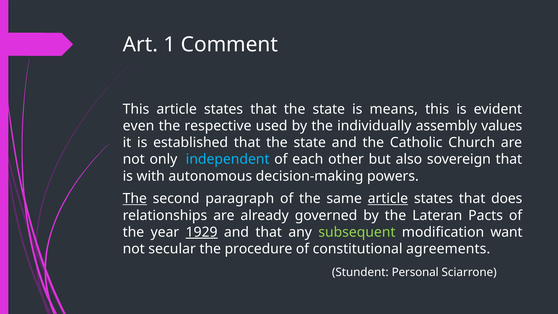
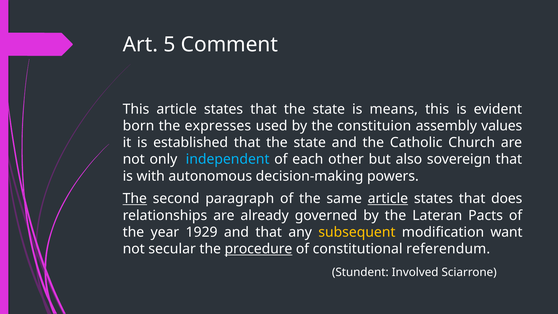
1: 1 -> 5 (169, 45)
even: even -> born (139, 126)
respective: respective -> expresses (218, 126)
individually: individually -> constituion (374, 126)
1929 underline: present -> none (202, 232)
subsequent colour: light green -> yellow (357, 232)
procedure underline: none -> present (258, 249)
agreements: agreements -> referendum (448, 249)
Personal: Personal -> Involved (415, 272)
